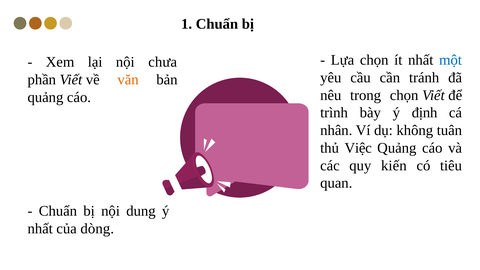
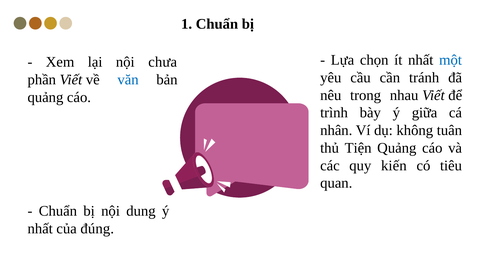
văn colour: orange -> blue (128, 80)
trong chọn: chọn -> nhau (404, 95)
định: định -> giữa (425, 113)
Việc: Việc -> Tiện (358, 148)
dòng: dòng -> đúng (97, 229)
